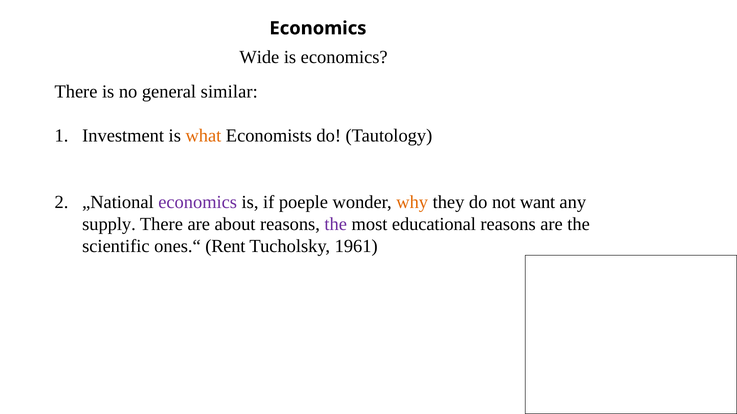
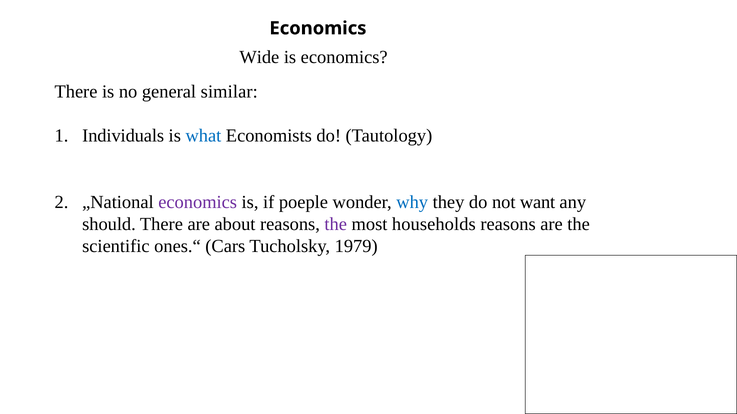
Investment: Investment -> Individuals (123, 136)
what colour: orange -> blue (203, 136)
why colour: orange -> blue (412, 202)
supply: supply -> should (109, 225)
educational: educational -> households (434, 225)
Rent: Rent -> Cars (225, 247)
1961: 1961 -> 1979 (356, 247)
